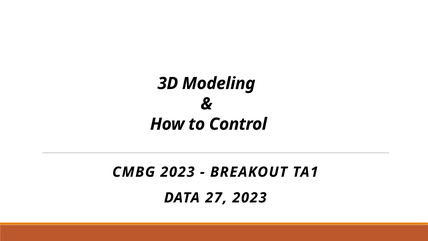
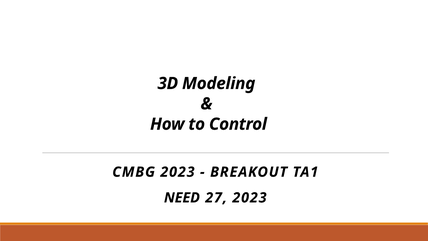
DATA: DATA -> NEED (182, 198)
